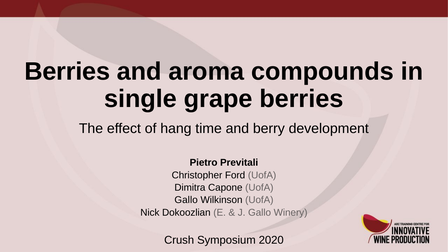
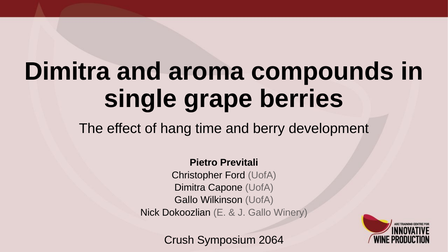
Berries: Berries -> Dimitra (67, 72)
2020: 2020 -> 2064 (271, 240)
